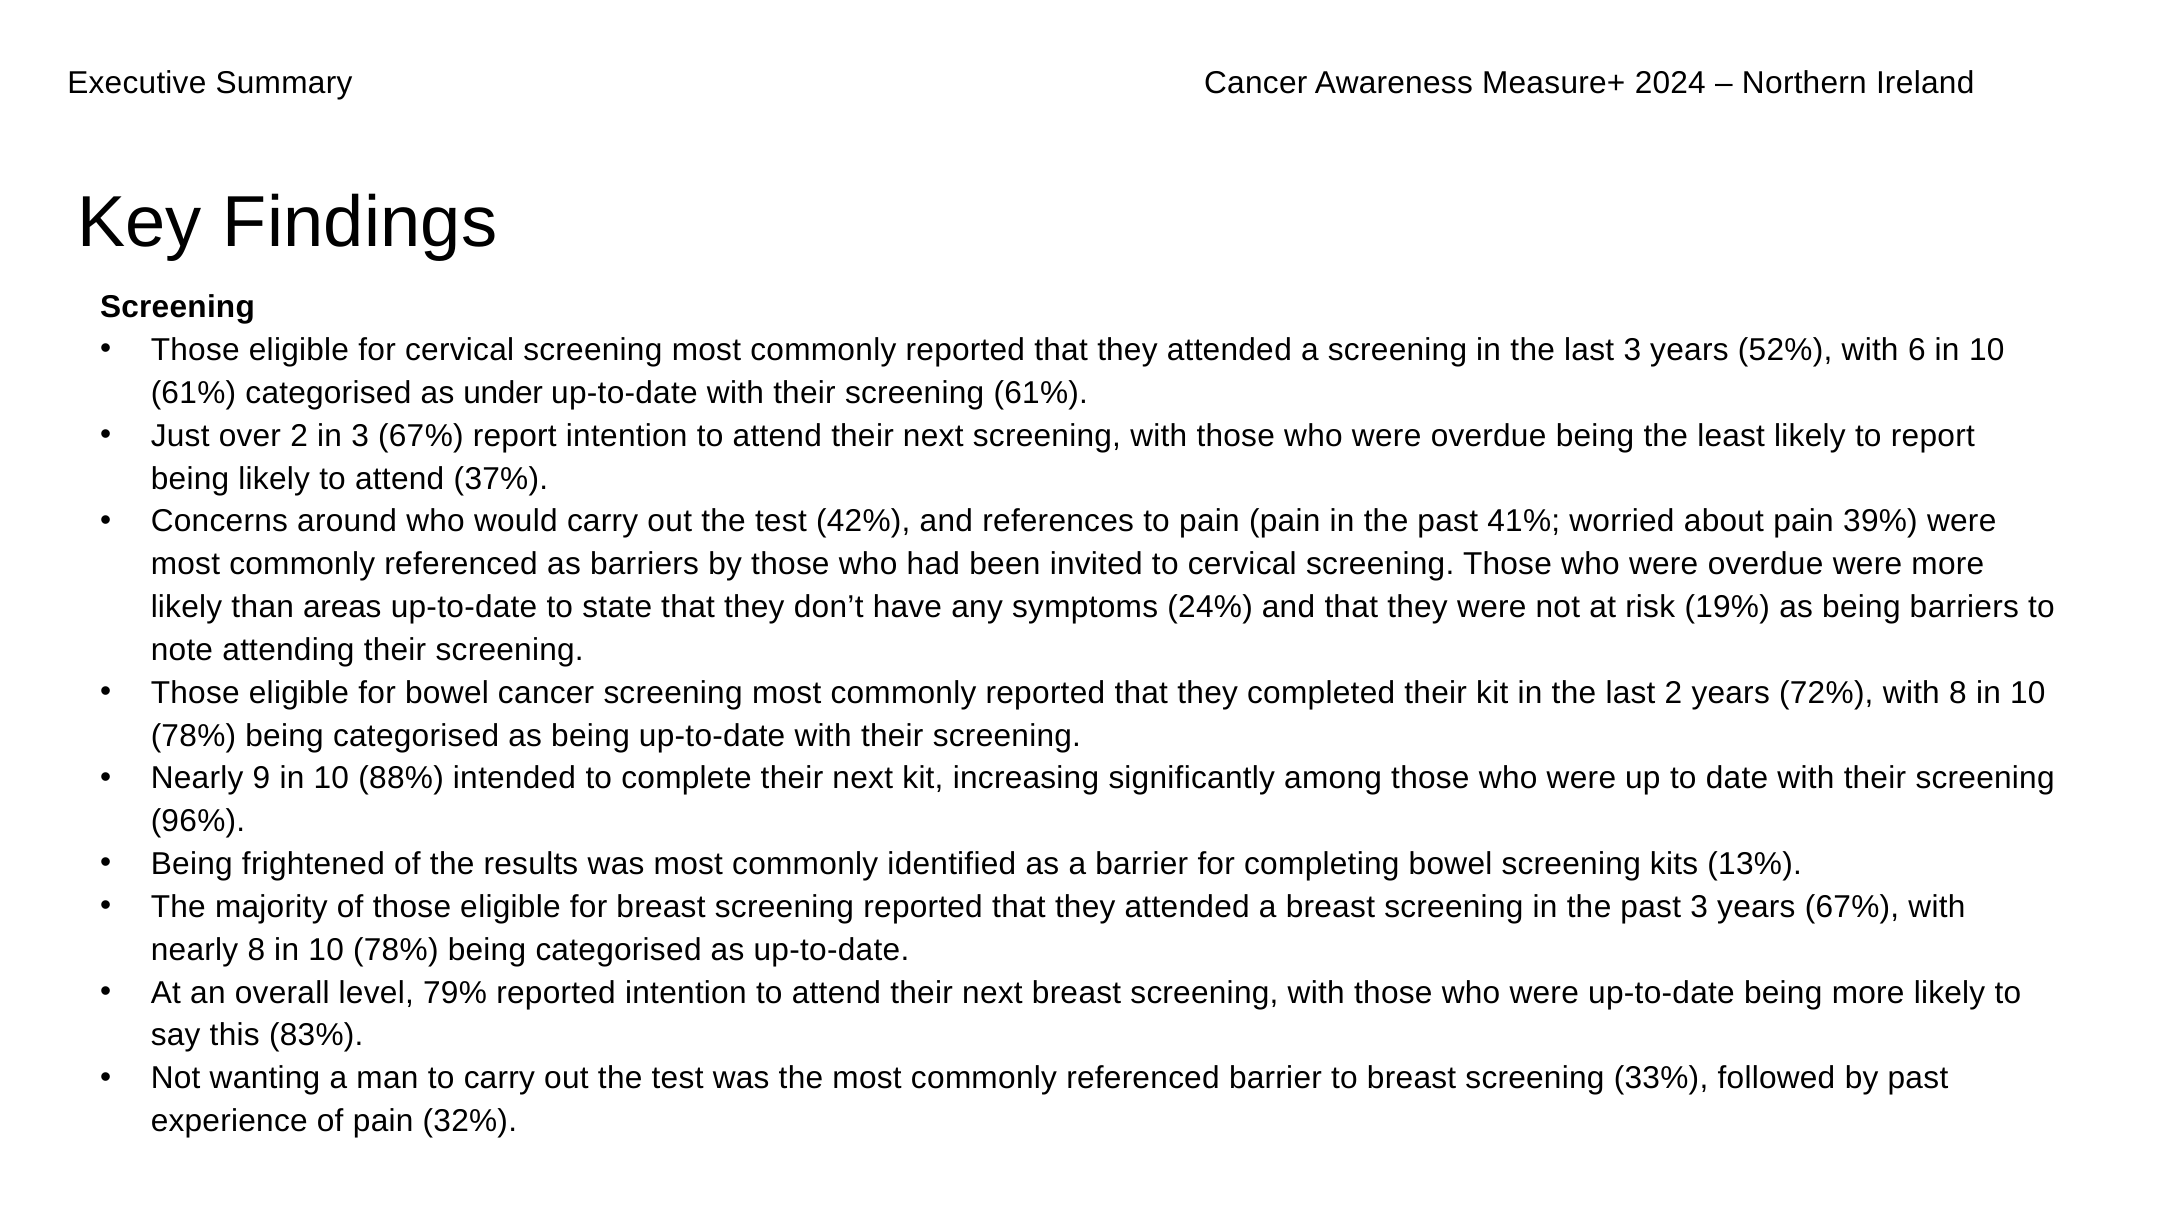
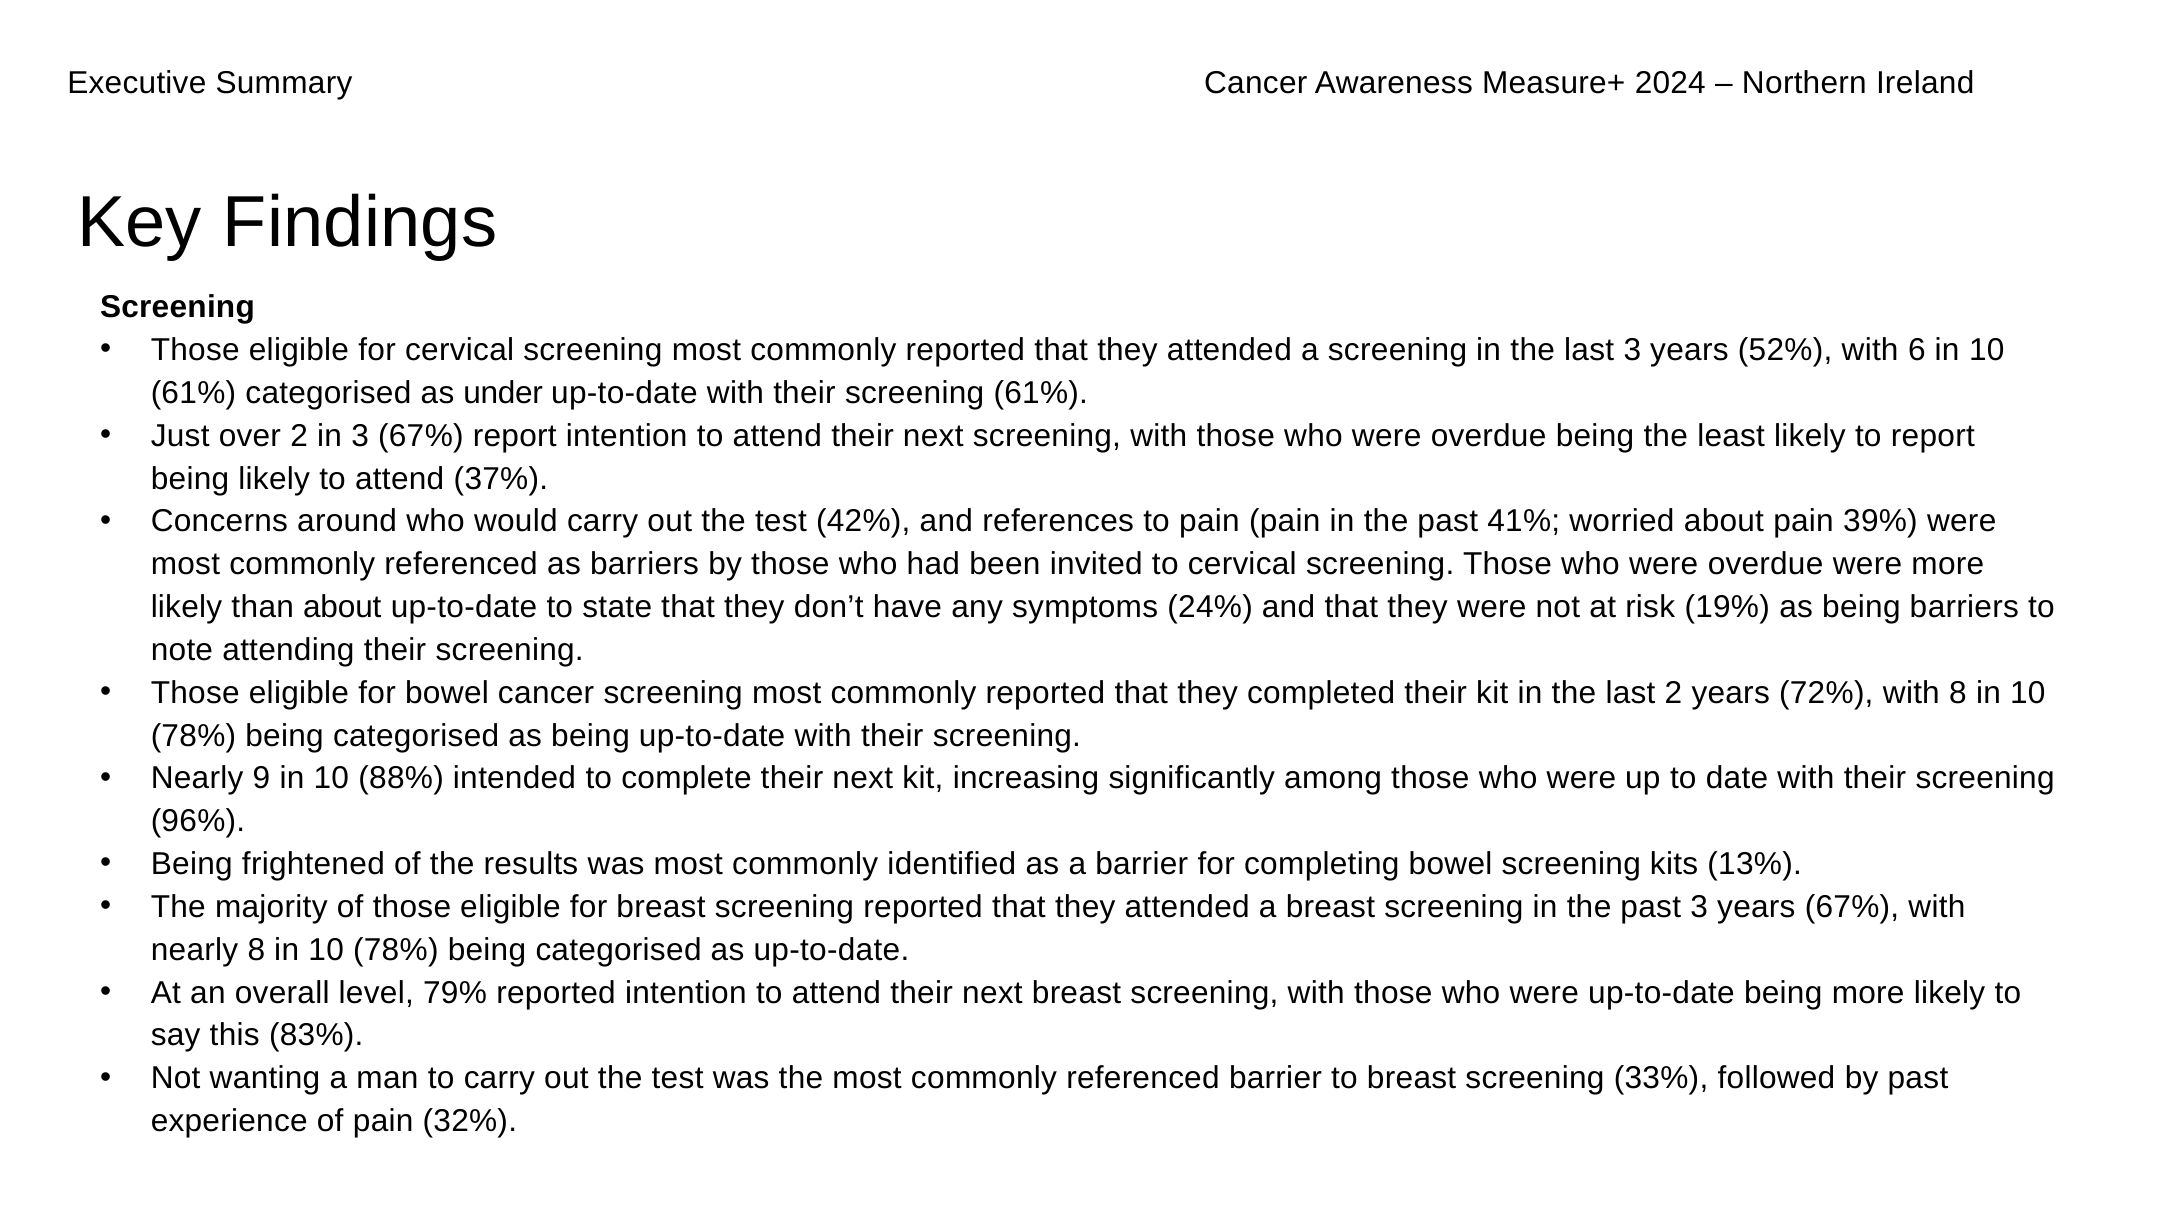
than areas: areas -> about (342, 607)
